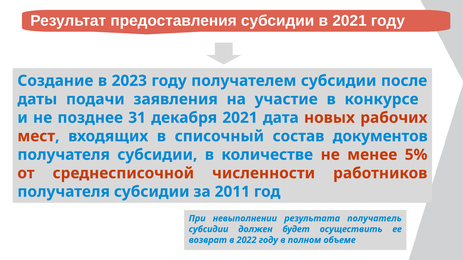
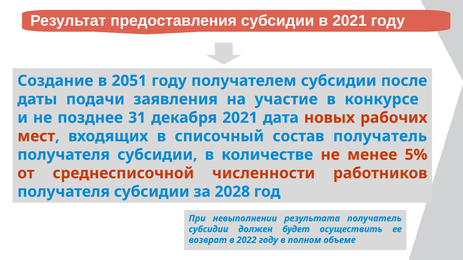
2023: 2023 -> 2051 (129, 81)
состав документов: документов -> получатель (380, 136)
2011: 2011 -> 2028 (232, 192)
